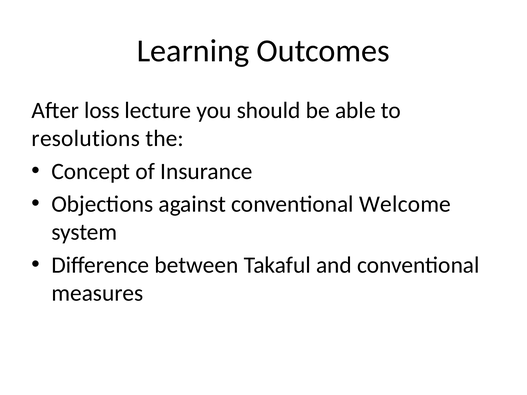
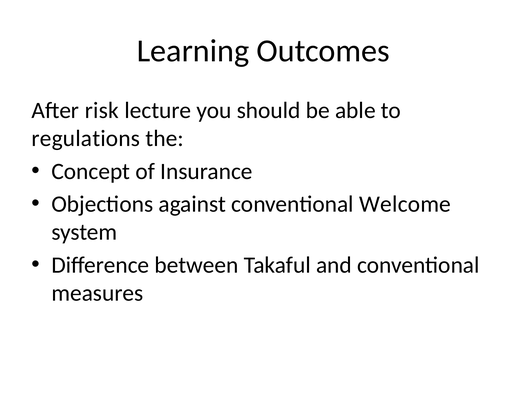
loss: loss -> risk (102, 111)
resolutions: resolutions -> regulations (86, 139)
